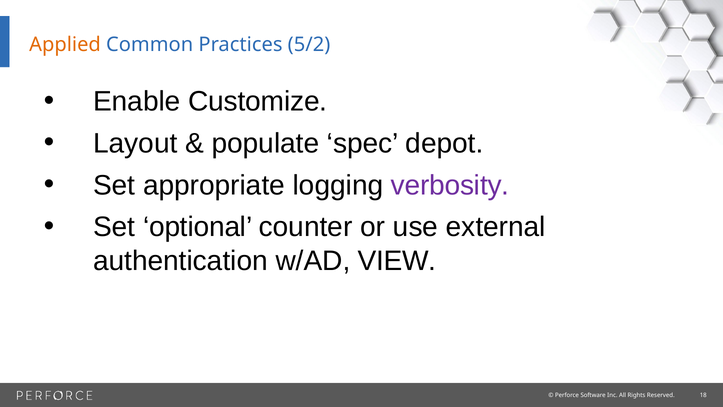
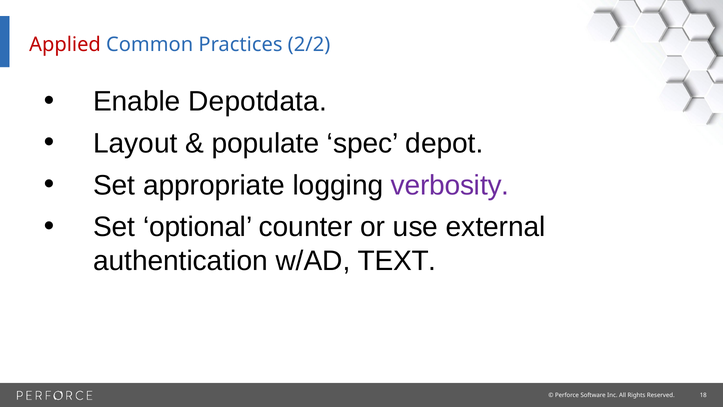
Applied colour: orange -> red (65, 45)
5/2: 5/2 -> 2/2 (309, 45)
Customize: Customize -> Depotdata (258, 102)
VIEW: VIEW -> TEXT (397, 261)
